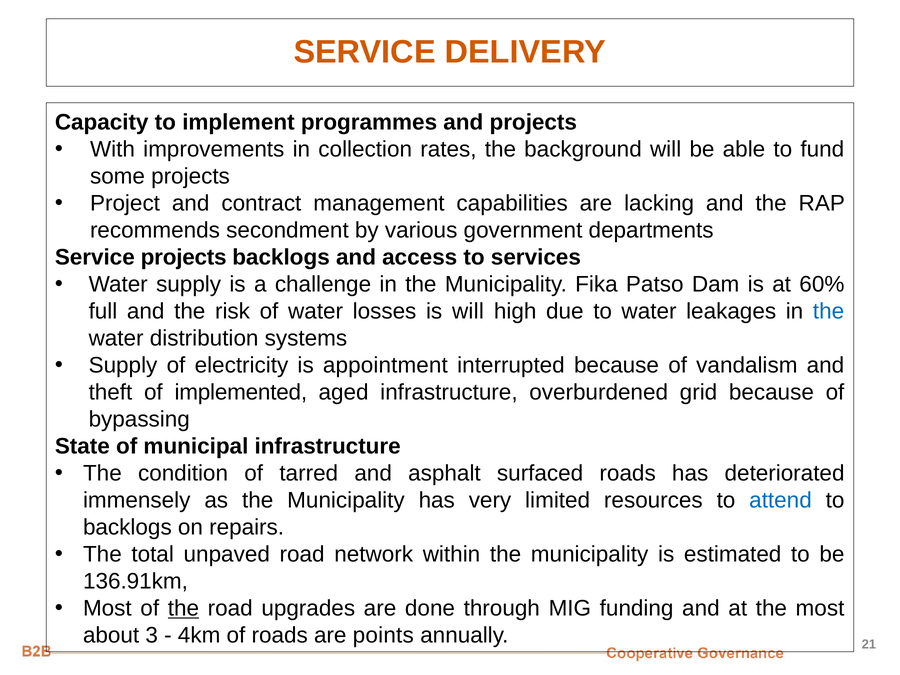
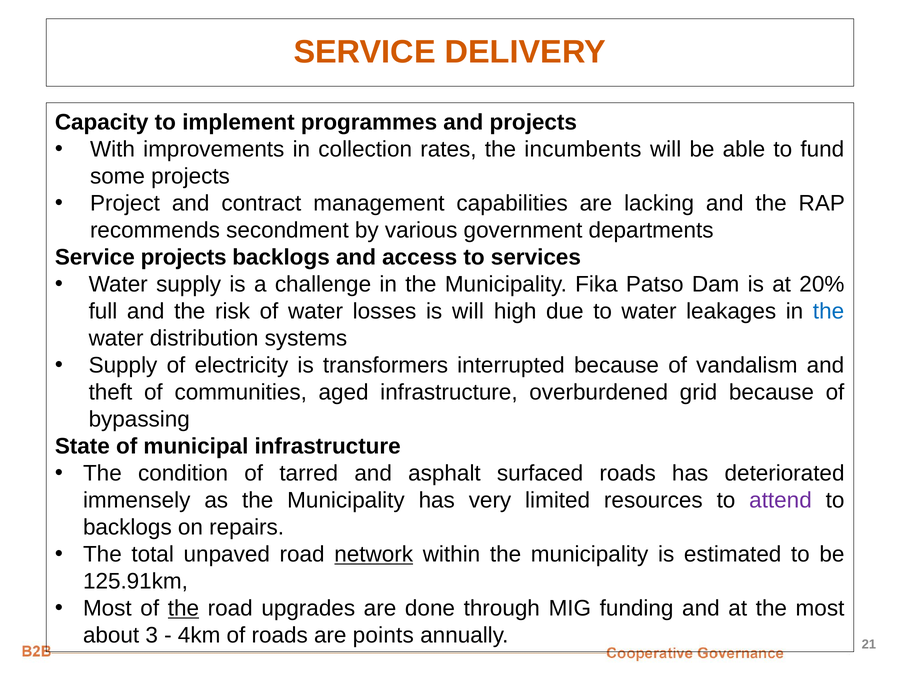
background: background -> incumbents (583, 149)
60%: 60% -> 20% (822, 284)
appointment: appointment -> transformers (386, 365)
implemented: implemented -> communities (241, 392)
attend colour: blue -> purple (781, 500)
network underline: none -> present (374, 554)
136.91km: 136.91km -> 125.91km (135, 581)
